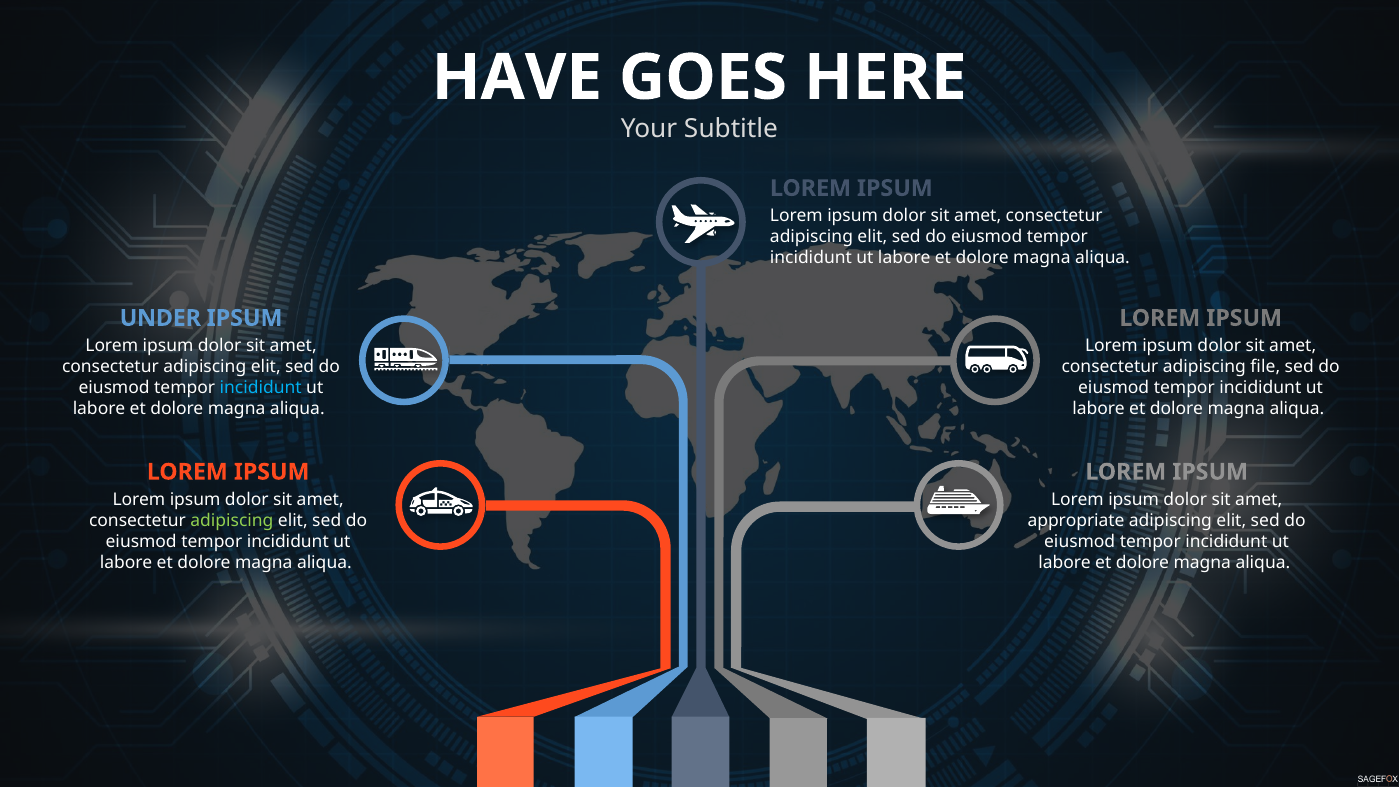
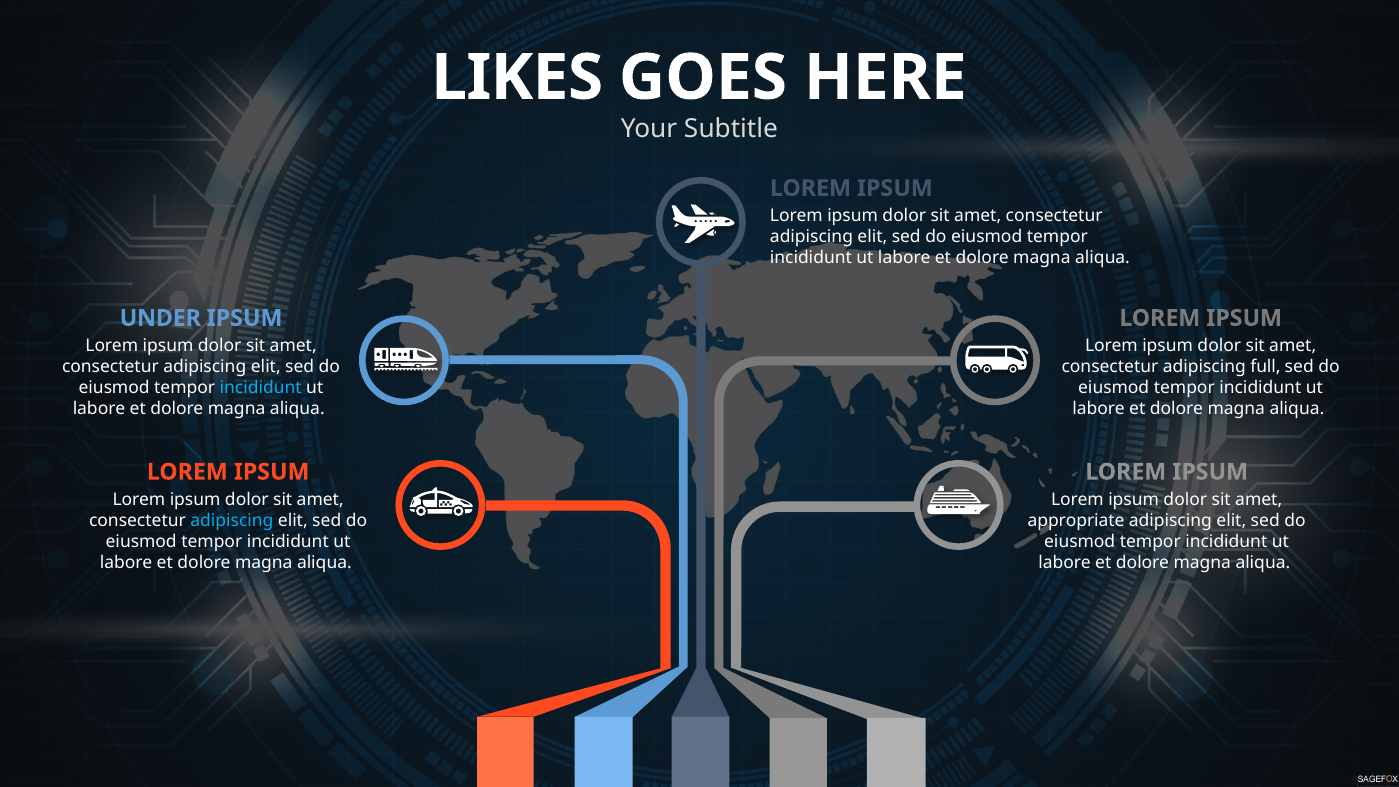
HAVE: HAVE -> LIKES (517, 78)
file: file -> full (1265, 367)
adipiscing colour: light green -> light blue (232, 520)
